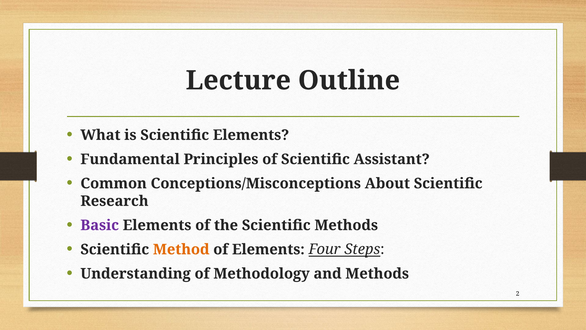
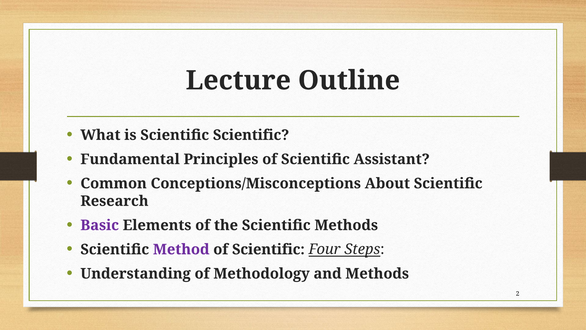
Scientific Elements: Elements -> Scientific (251, 135)
Method colour: orange -> purple (181, 249)
Elements: Elements -> Scientific (268, 249)
